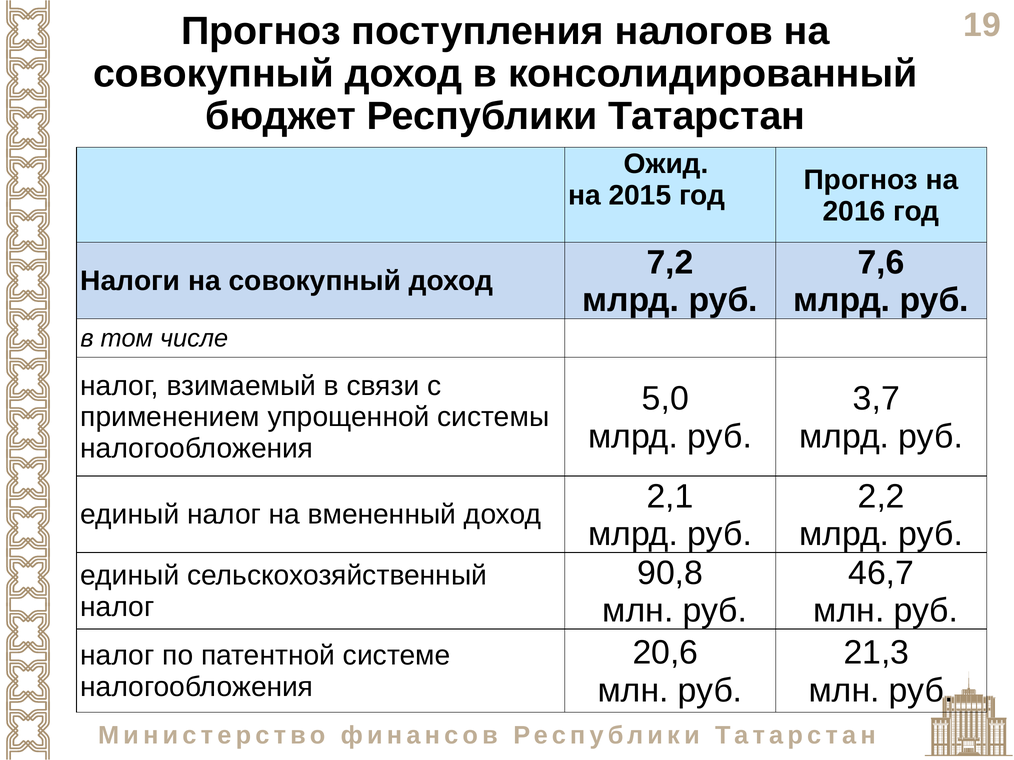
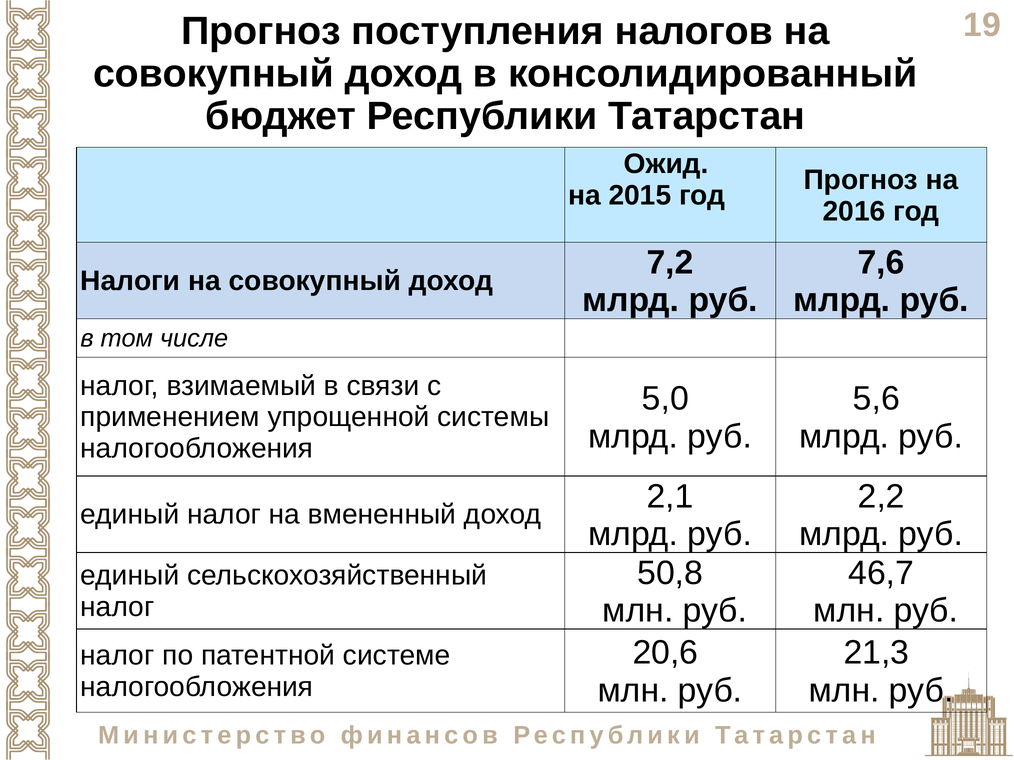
3,7: 3,7 -> 5,6 (876, 399)
90,8: 90,8 -> 50,8 (670, 573)
